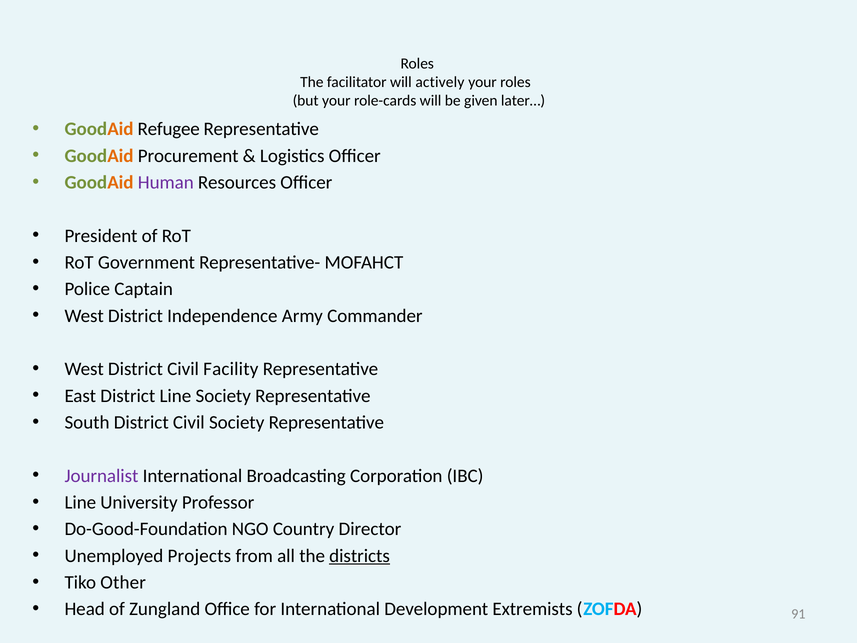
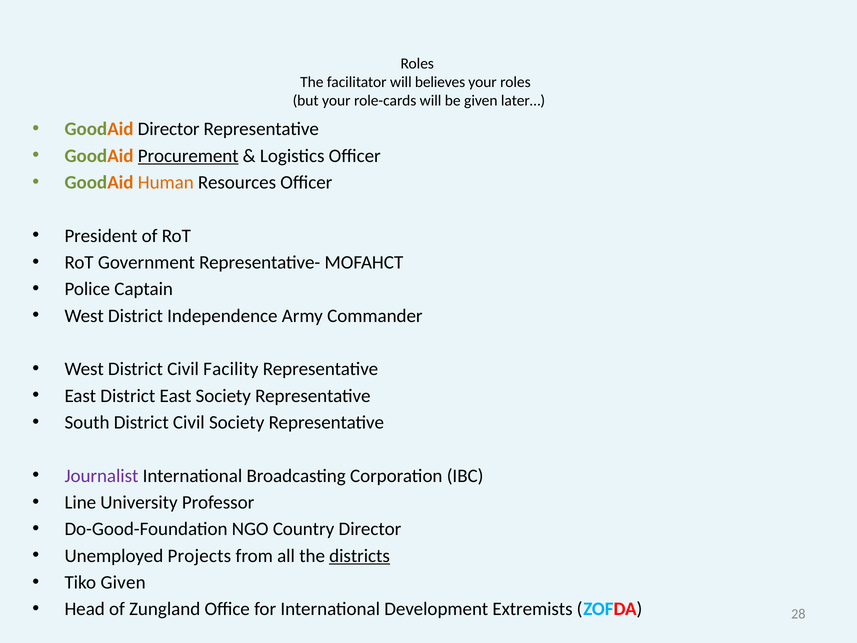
actively: actively -> believes (440, 82)
GoodAid Refugee: Refugee -> Director (169, 129)
Procurement underline: none -> present (188, 156)
Human colour: purple -> orange (166, 182)
District Line: Line -> East (175, 396)
Tiko Other: Other -> Given (123, 582)
91: 91 -> 28 (798, 614)
